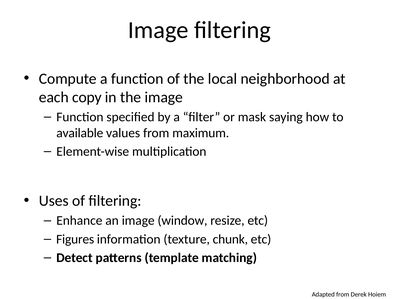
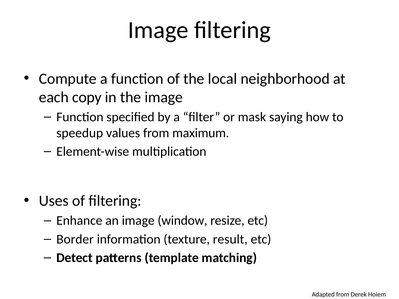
available: available -> speedup (80, 133)
Figures: Figures -> Border (75, 239)
chunk: chunk -> result (230, 239)
